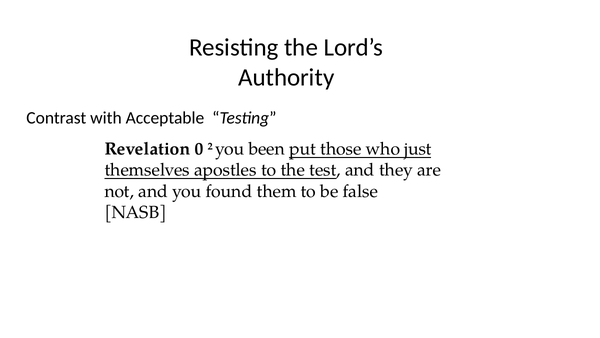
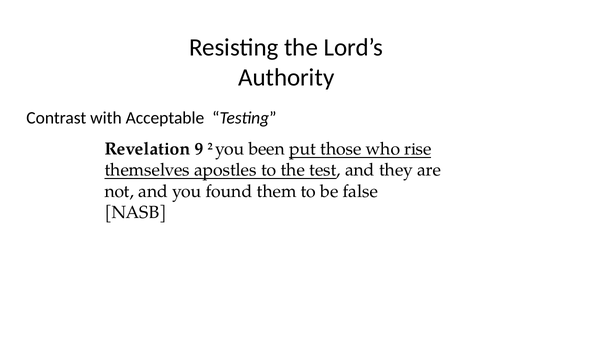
0: 0 -> 9 (199, 149)
just: just -> rise (418, 149)
